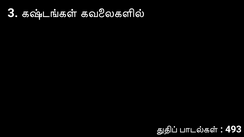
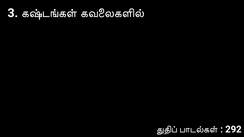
493: 493 -> 292 (233, 130)
